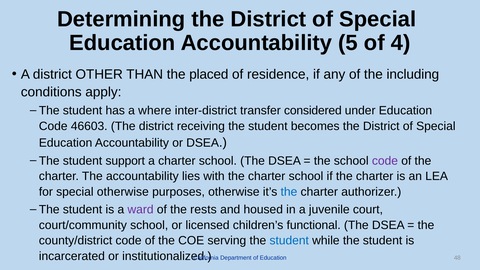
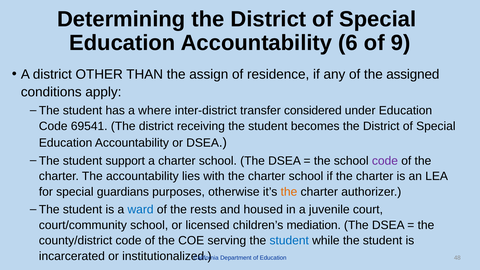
5: 5 -> 6 (348, 43)
4: 4 -> 9 (401, 43)
placed: placed -> assign (209, 74)
including: including -> assigned (413, 74)
46603: 46603 -> 69541 (89, 126)
special otherwise: otherwise -> guardians (123, 192)
the colour: blue -> orange (289, 192)
ward colour: purple -> blue (141, 210)
functional: functional -> mediation (314, 225)
